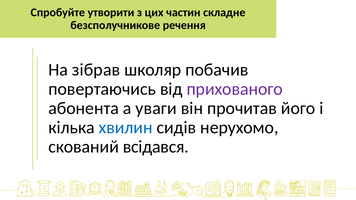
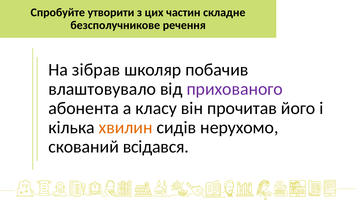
повертаючись: повертаючись -> влаштовувало (102, 89)
уваги: уваги -> класу (156, 108)
хвилин colour: blue -> orange (126, 128)
